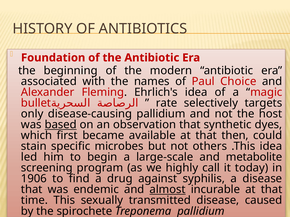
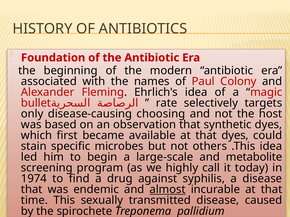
Choice: Choice -> Colony (238, 82)
disease-causing pallidium: pallidium -> choosing (161, 114)
based underline: present -> none (61, 125)
that then: then -> dyes (235, 136)
1906: 1906 -> 1974 (34, 179)
